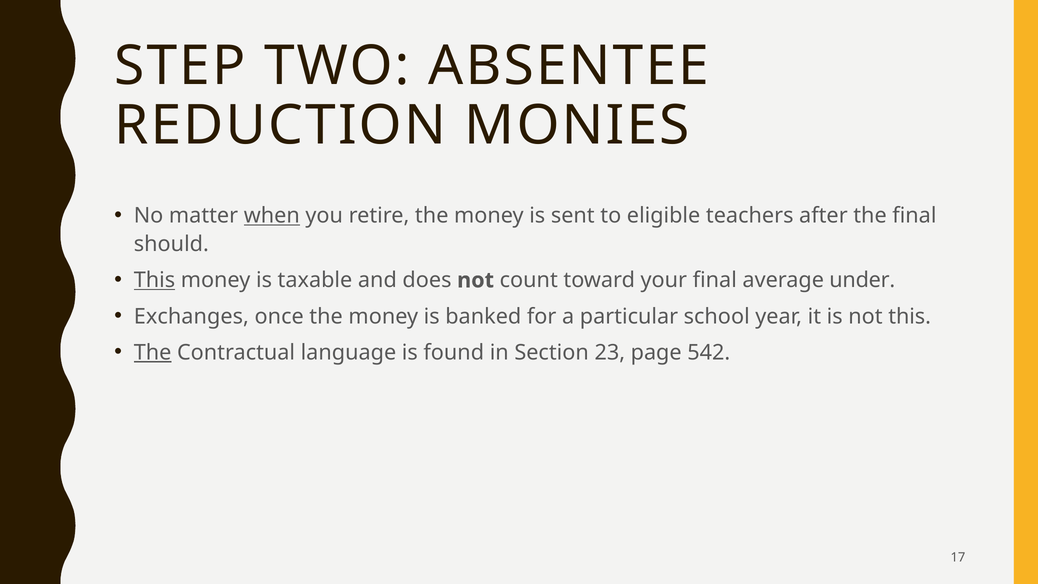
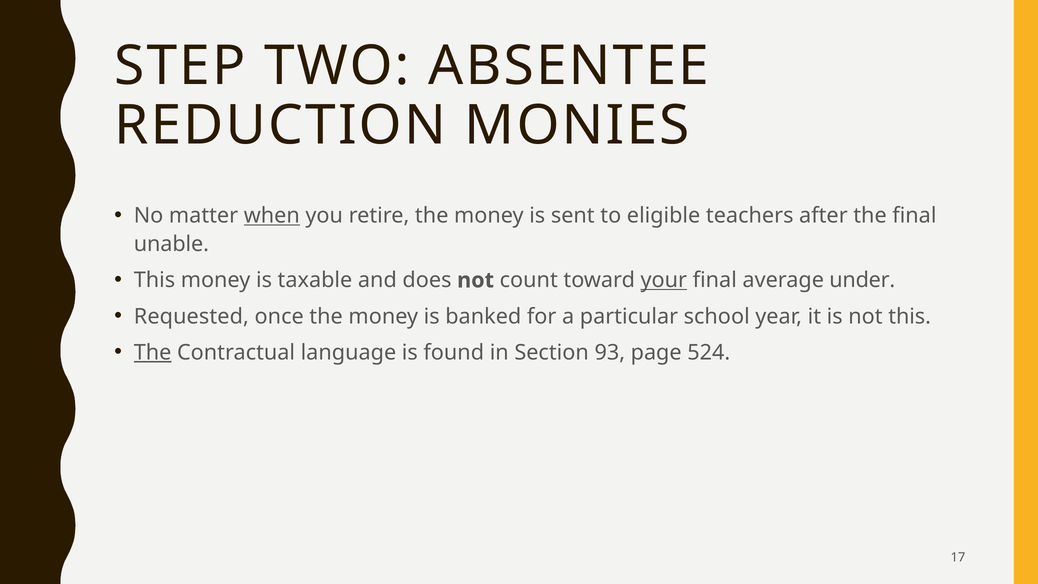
should: should -> unable (171, 244)
This underline: present -> none (154, 280)
your underline: none -> present (664, 280)
Exchanges: Exchanges -> Requested (191, 316)
23: 23 -> 93 (610, 352)
542: 542 -> 524 (709, 352)
